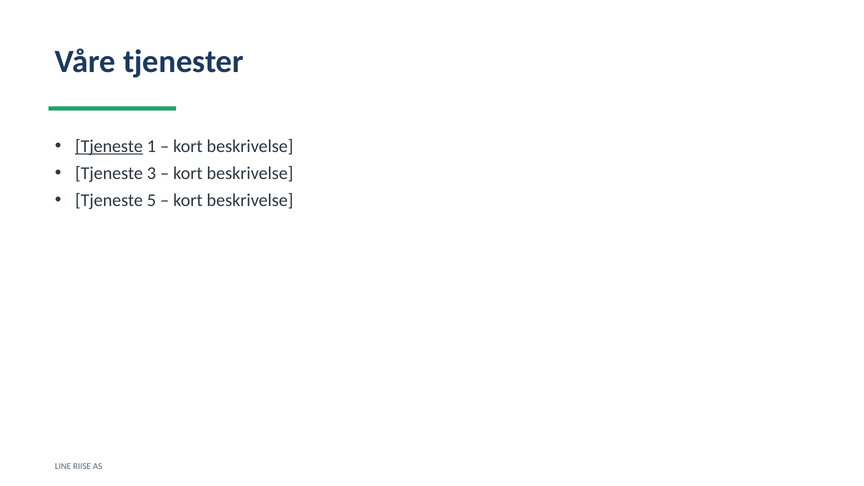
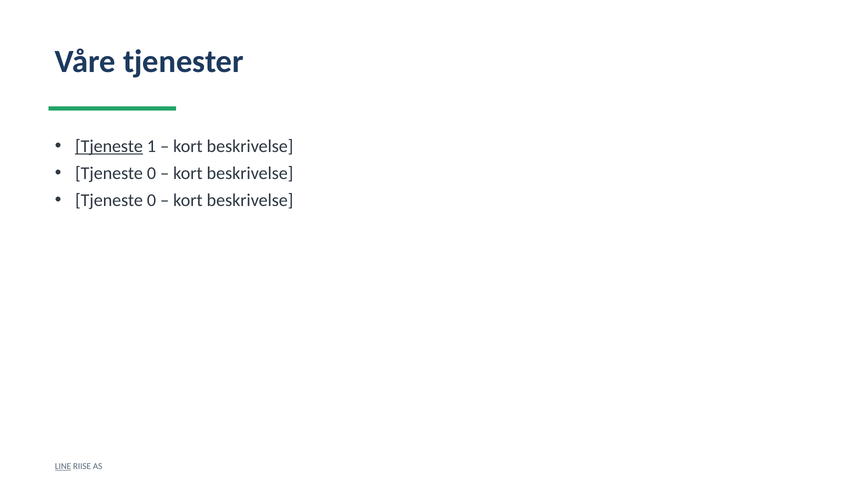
3: 3 -> 0 (151, 173)
5: 5 -> 0 (151, 200)
LINE underline: none -> present (63, 466)
